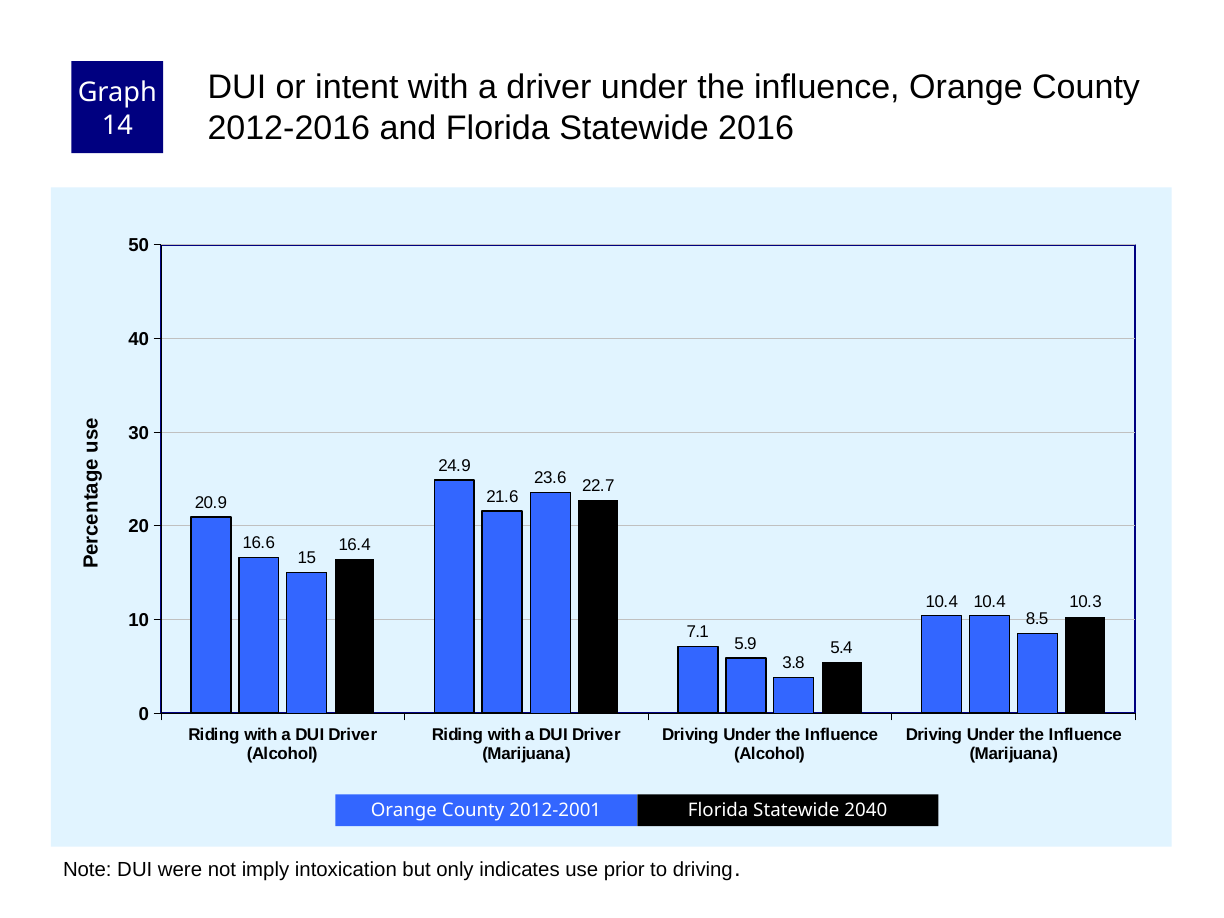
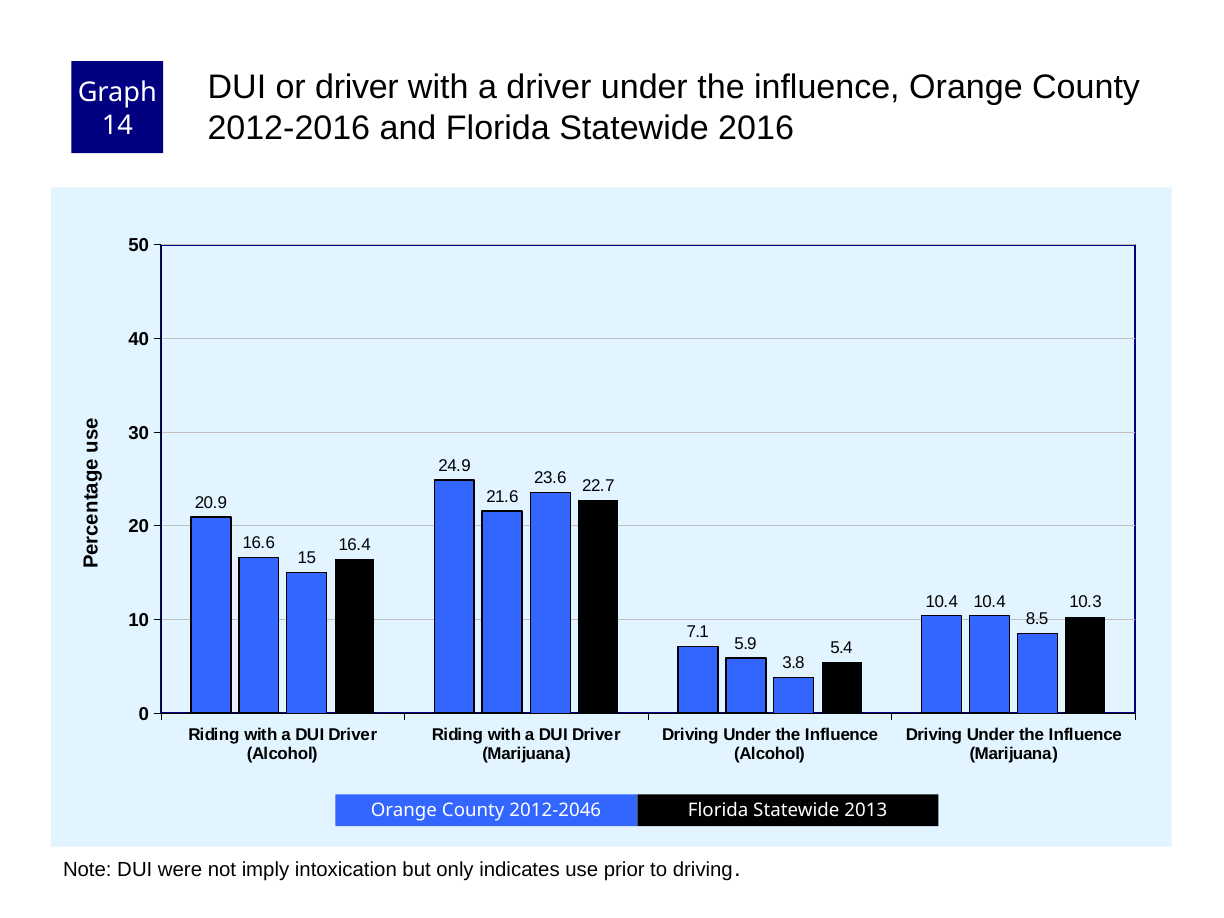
or intent: intent -> driver (357, 87)
2012-2001: 2012-2001 -> 2012-2046 (555, 810)
2040: 2040 -> 2013 (866, 810)
